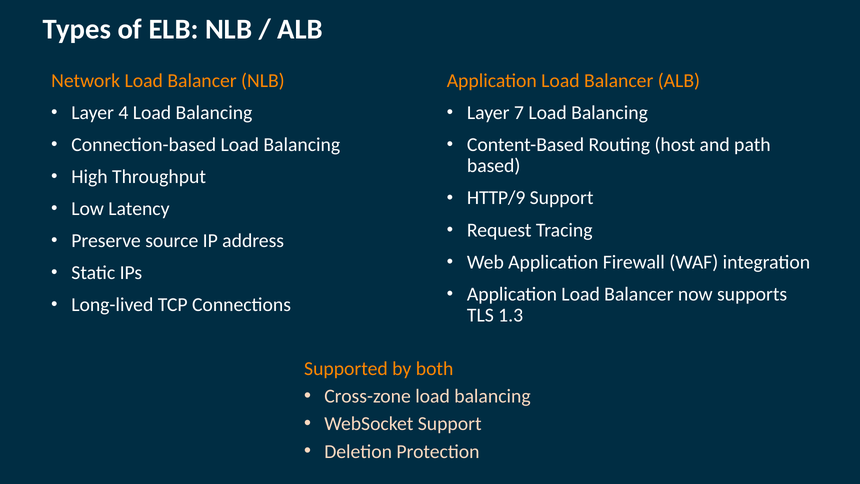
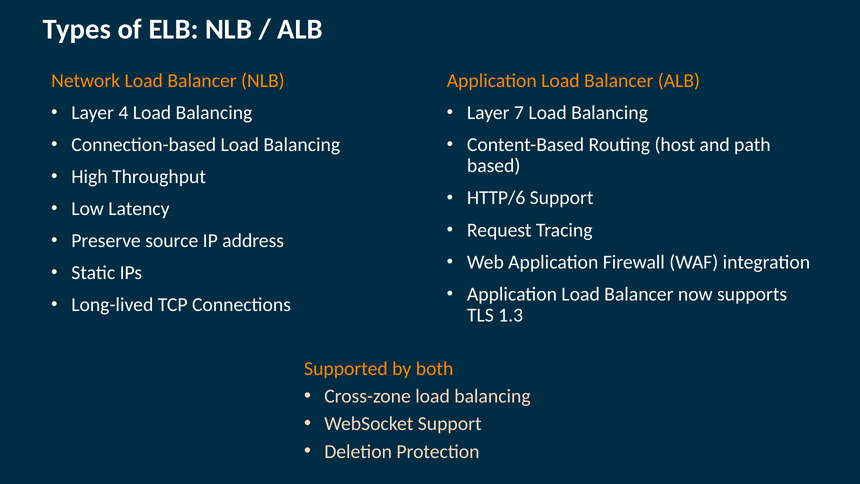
HTTP/9: HTTP/9 -> HTTP/6 (496, 198)
